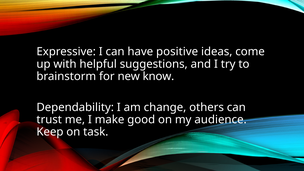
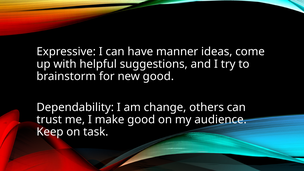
positive: positive -> manner (177, 52)
new know: know -> good (158, 76)
